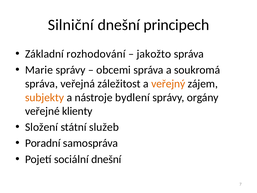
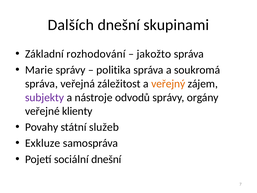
Silniční: Silniční -> Dalších (71, 25)
principech: principech -> skupinami (176, 25)
obcemi: obcemi -> politika (114, 70)
subjekty colour: orange -> purple (45, 97)
bydlení: bydlení -> odvodů (133, 97)
Složení: Složení -> Povahy (42, 127)
Poradní: Poradní -> Exkluze (43, 143)
